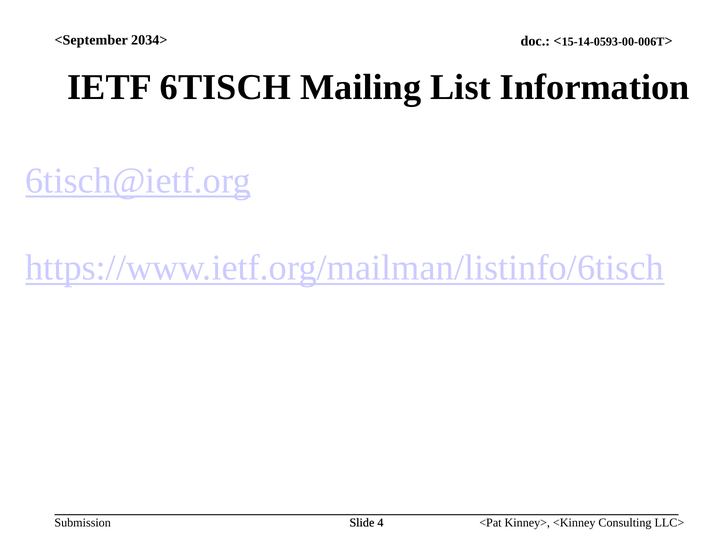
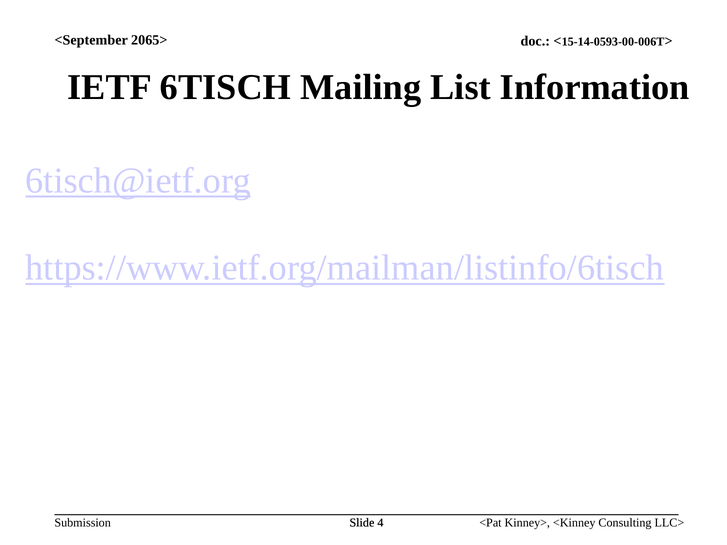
2034>: 2034> -> 2065> (149, 40)
